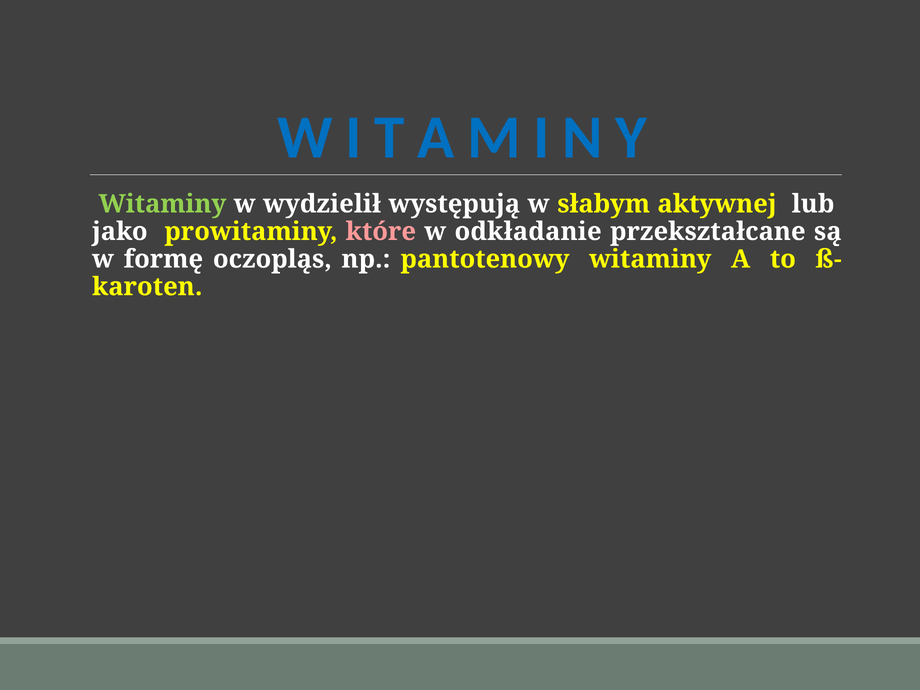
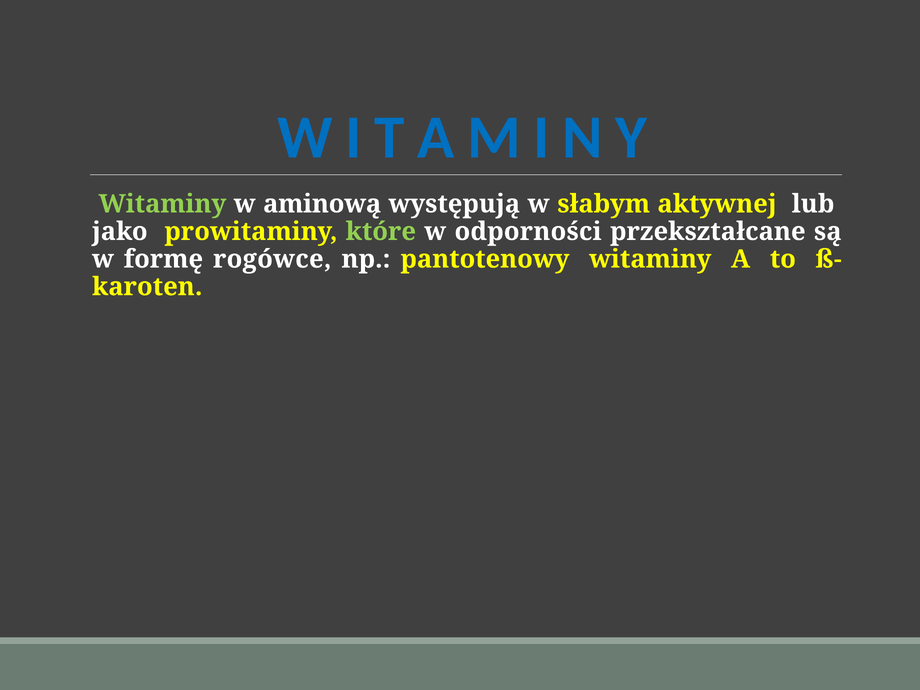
wydzielił: wydzielił -> aminową (322, 204)
które colour: pink -> light green (381, 232)
odkładanie: odkładanie -> odporności (528, 232)
oczopląs: oczopląs -> rogówce (272, 259)
